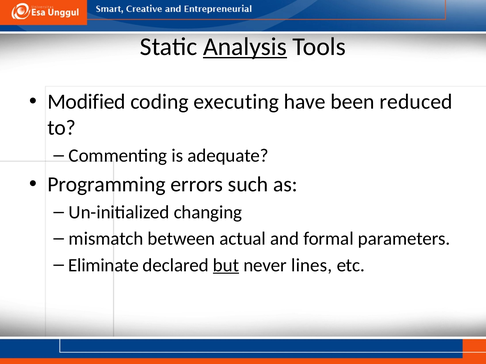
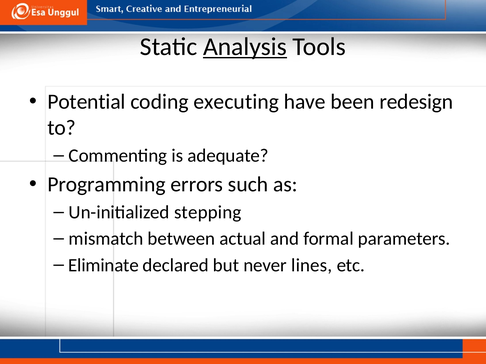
Modified: Modified -> Potential (86, 102)
reduced: reduced -> redesign (416, 102)
changing: changing -> stepping (208, 213)
but underline: present -> none (226, 265)
